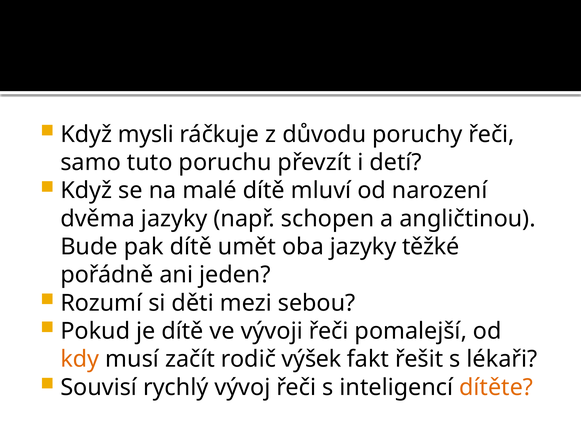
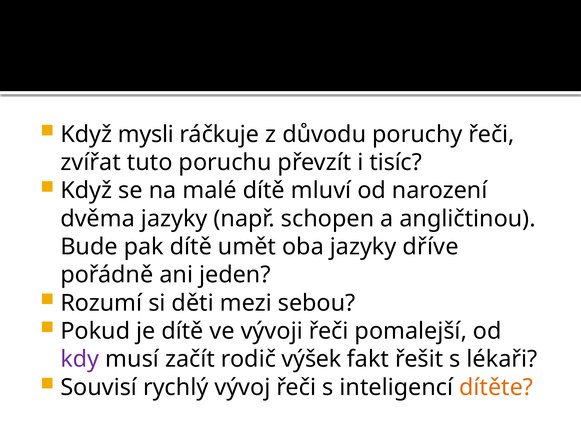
samo: samo -> zvířat (91, 162)
detí: detí -> tisíc (396, 162)
těžké: těžké -> dříve (431, 247)
kdy colour: orange -> purple (80, 359)
